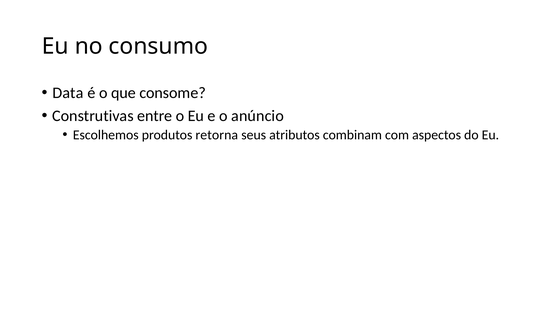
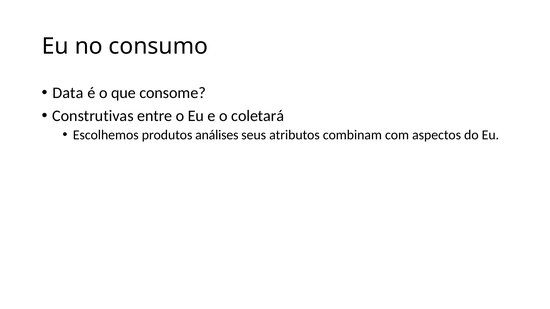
anúncio: anúncio -> coletará (258, 116)
retorna: retorna -> análises (217, 135)
